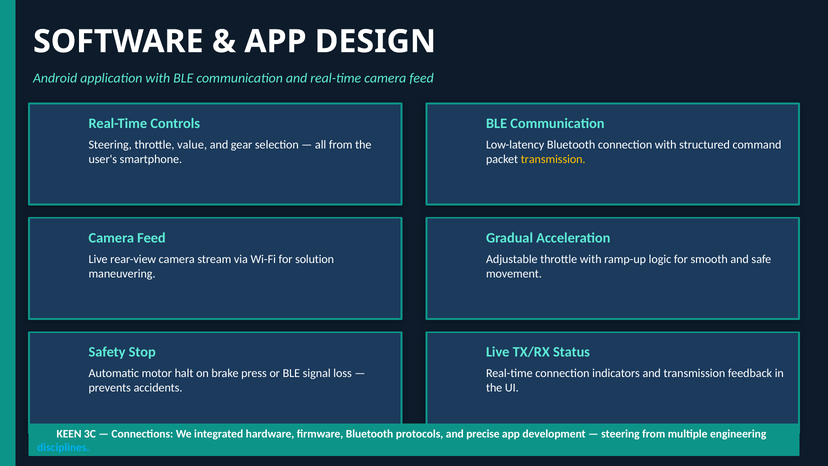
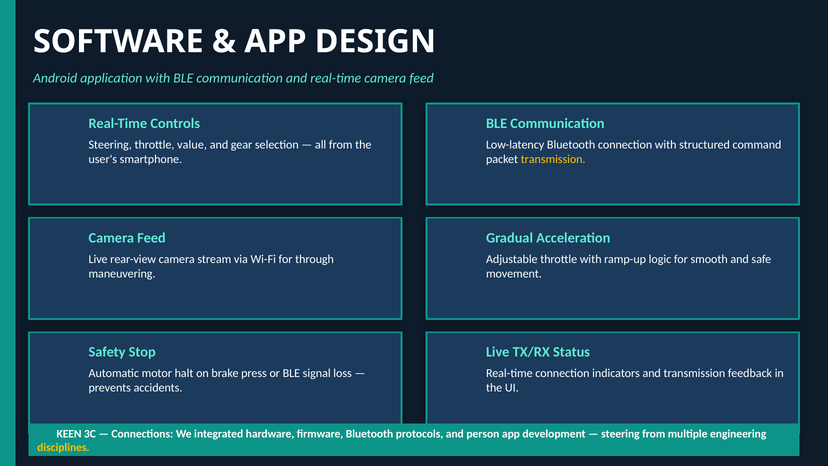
solution: solution -> through (315, 259)
precise: precise -> person (483, 434)
disciplines colour: light blue -> yellow (63, 447)
